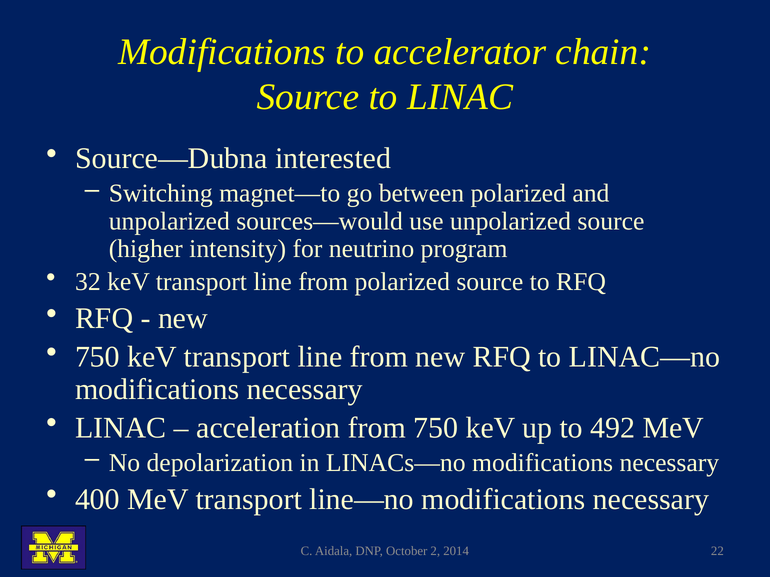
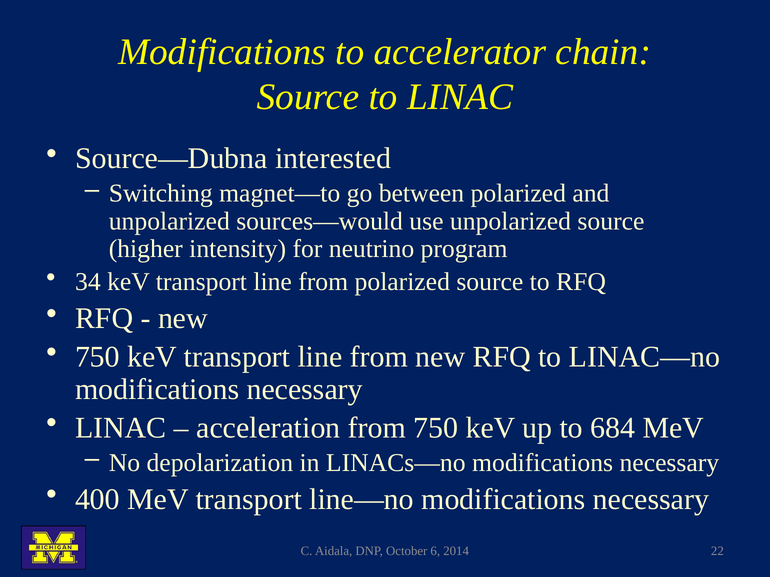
32: 32 -> 34 (88, 282)
492: 492 -> 684 (613, 428)
2: 2 -> 6 (435, 552)
